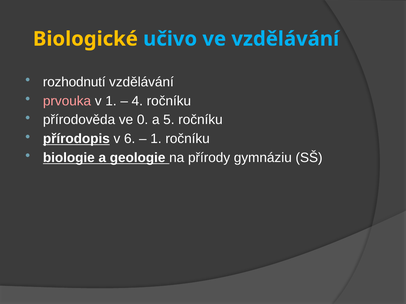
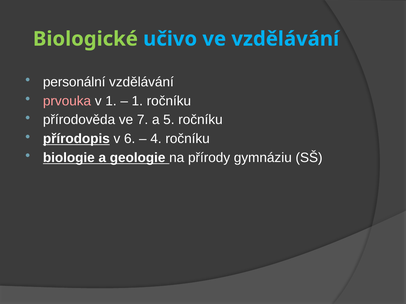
Biologické colour: yellow -> light green (85, 39)
rozhodnutí: rozhodnutí -> personální (74, 82)
4: 4 -> 1 (137, 101)
0: 0 -> 7 (143, 120)
1: 1 -> 4 (156, 139)
